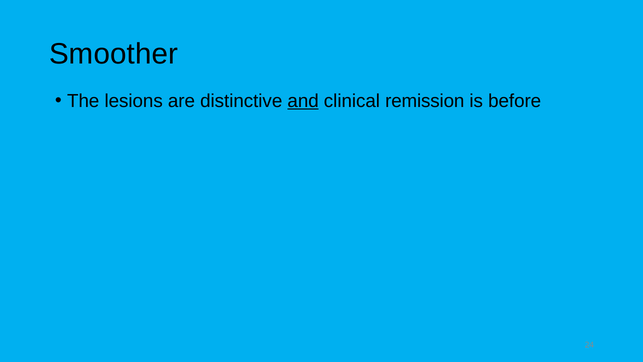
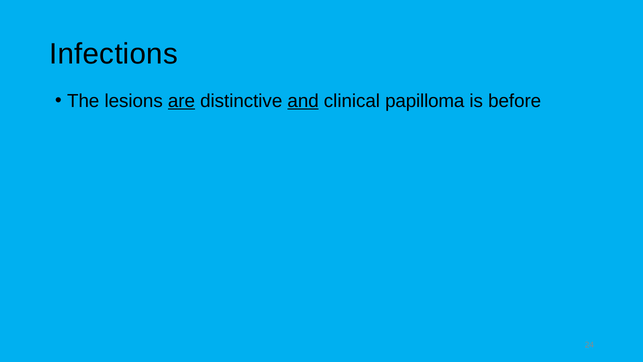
Smoother: Smoother -> Infections (114, 54)
are underline: none -> present (181, 101)
remission: remission -> papilloma (425, 101)
